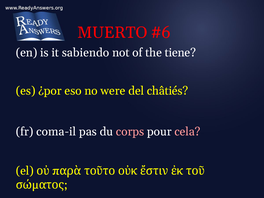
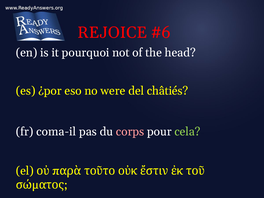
MUERTO: MUERTO -> REJOICE (112, 33)
sabiendo: sabiendo -> pourquoi (86, 53)
tiene: tiene -> head (180, 53)
cela colour: pink -> light green (187, 132)
